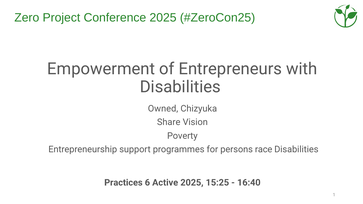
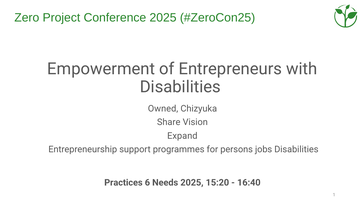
Poverty: Poverty -> Expand (182, 136)
race: race -> jobs (264, 150)
Active: Active -> Needs (165, 183)
15:25: 15:25 -> 15:20 (217, 183)
